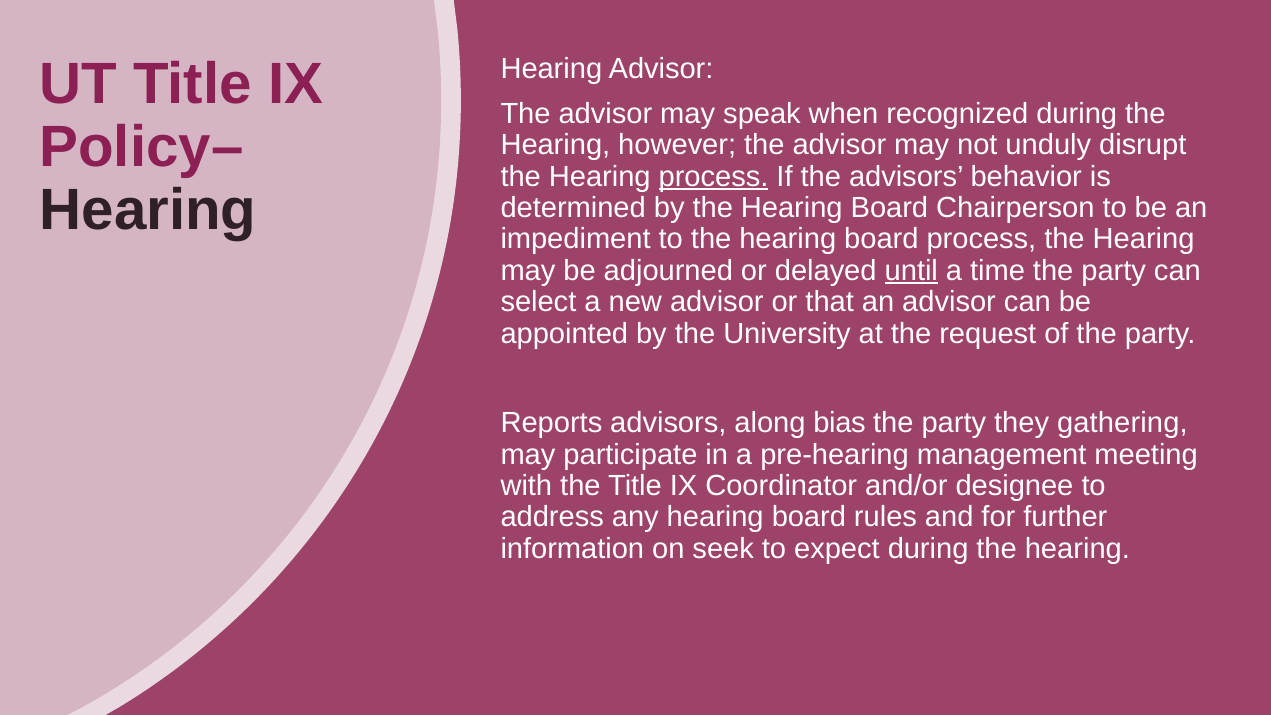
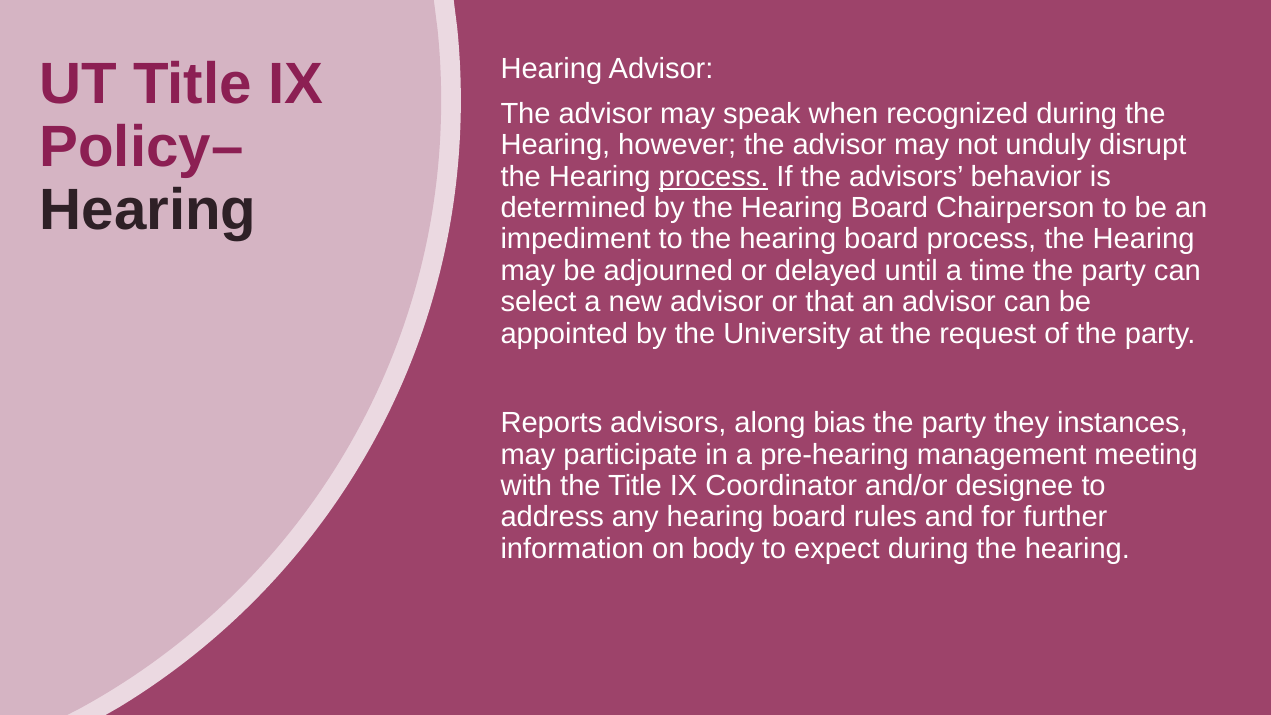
until underline: present -> none (911, 271)
gathering: gathering -> instances (1122, 423)
seek: seek -> body (723, 549)
